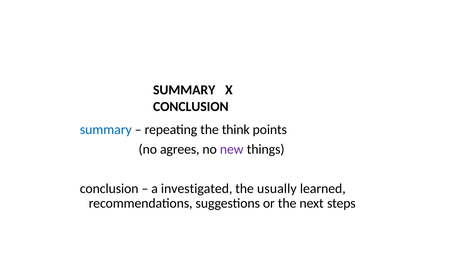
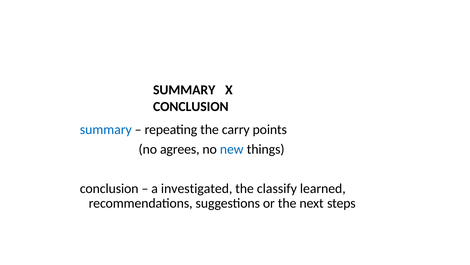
think: think -> carry (236, 129)
new colour: purple -> blue (232, 149)
usually: usually -> classify (277, 188)
